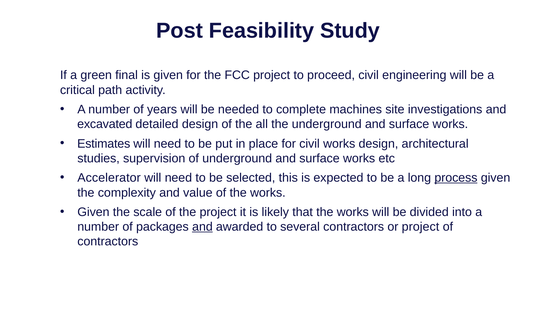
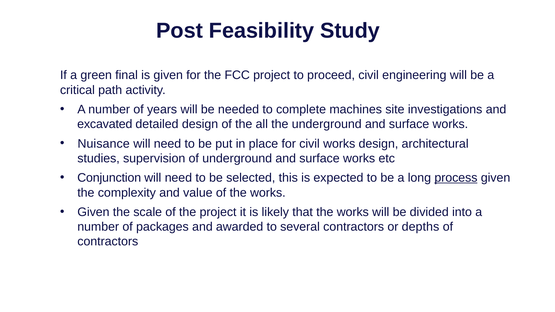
Estimates: Estimates -> Nuisance (104, 144)
Accelerator: Accelerator -> Conjunction (109, 178)
and underline: present -> none (202, 227)
or project: project -> depths (420, 227)
